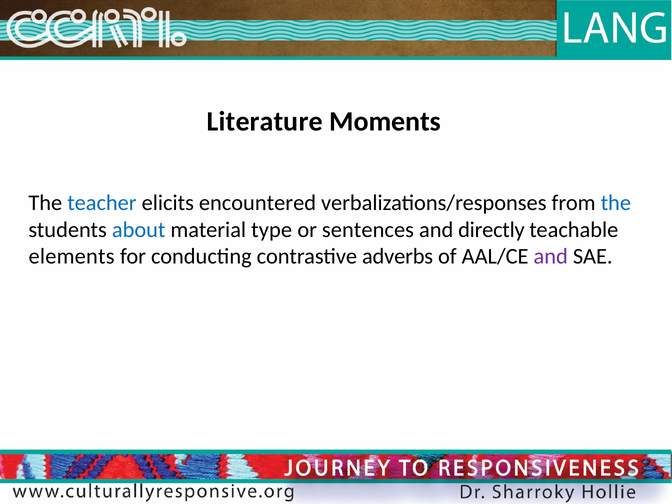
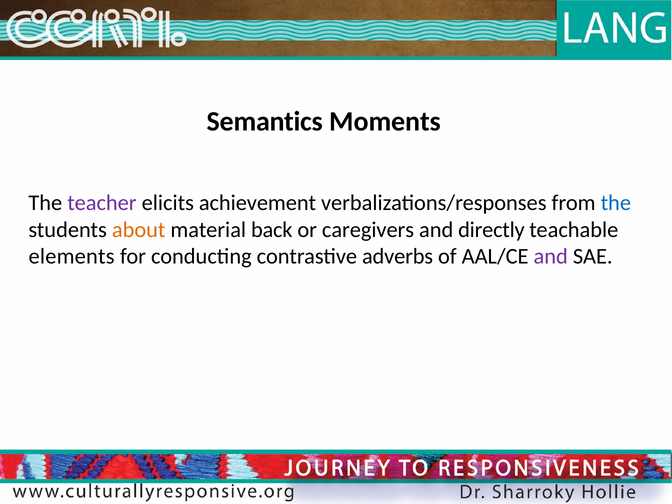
Literature: Literature -> Semantics (265, 121)
teacher colour: blue -> purple (102, 203)
encountered: encountered -> achievement (258, 203)
about colour: blue -> orange (139, 230)
type: type -> back (272, 230)
sentences: sentences -> caregivers (368, 230)
